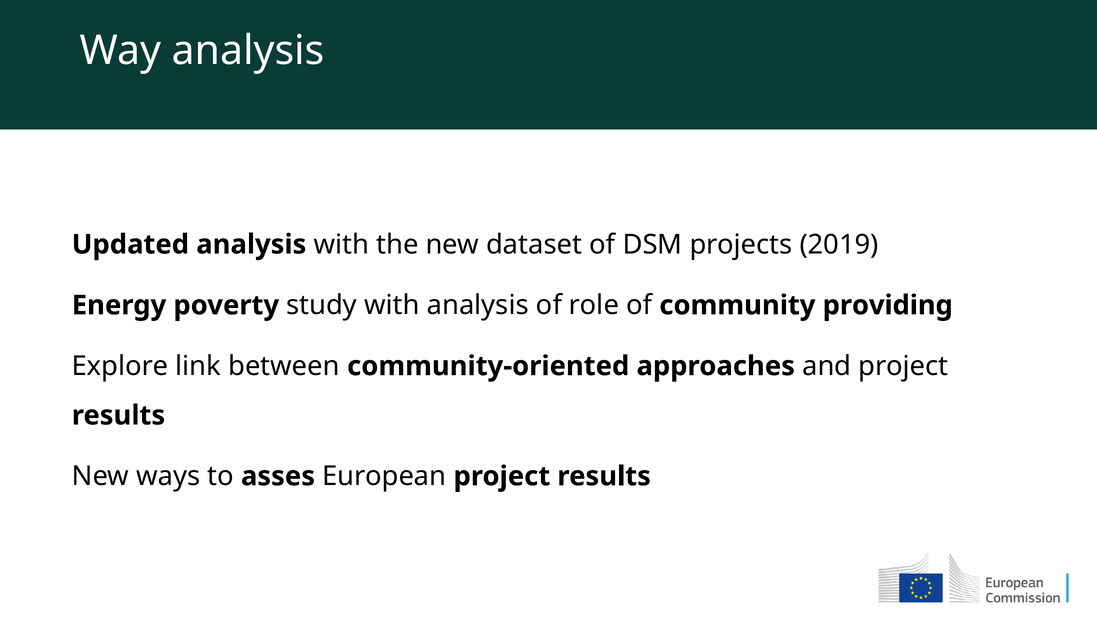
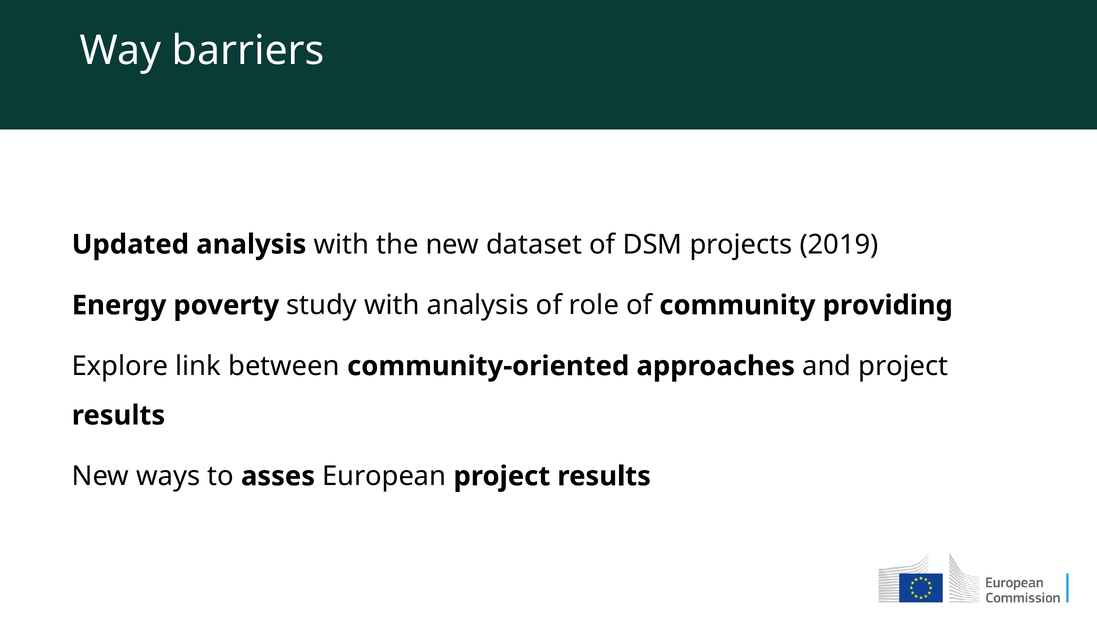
Way analysis: analysis -> barriers (248, 50)
